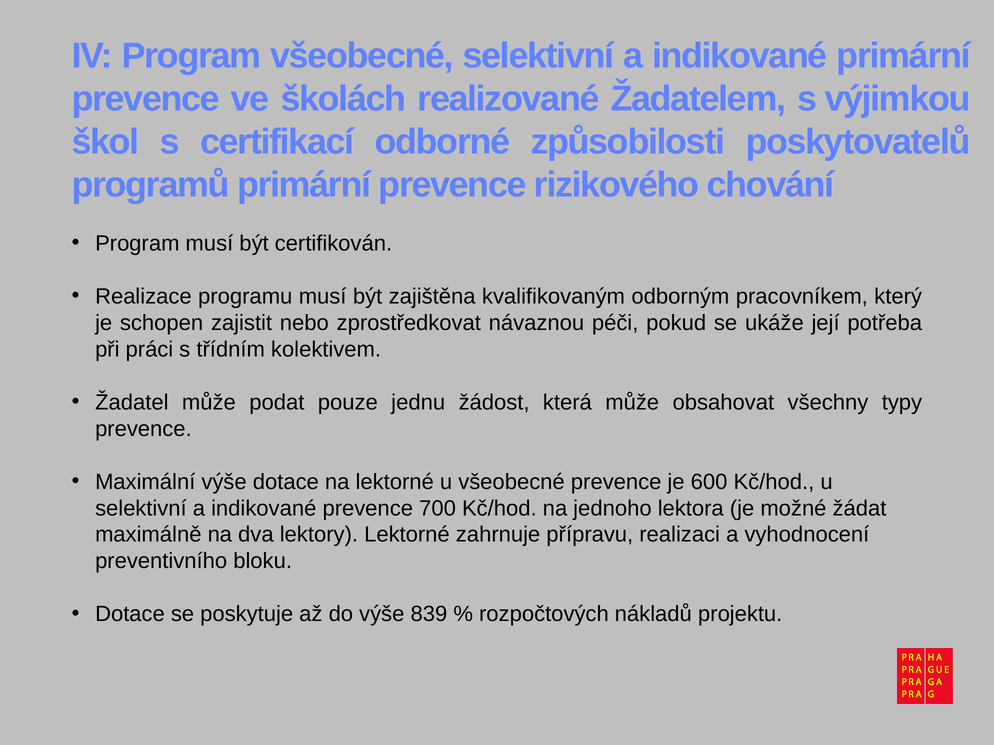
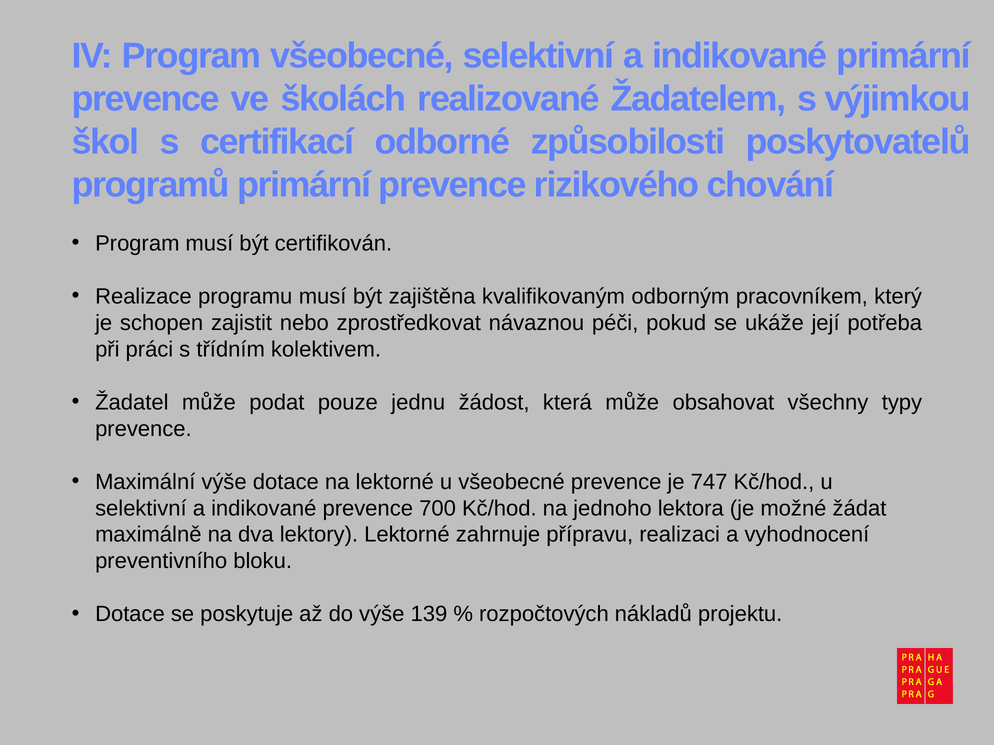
600: 600 -> 747 (709, 482)
839: 839 -> 139 (429, 615)
